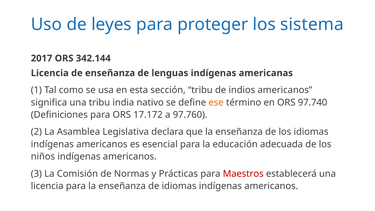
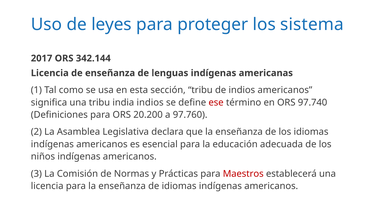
india nativo: nativo -> indios (150, 102)
ese colour: orange -> red (216, 102)
17.172: 17.172 -> 20.200 (148, 115)
